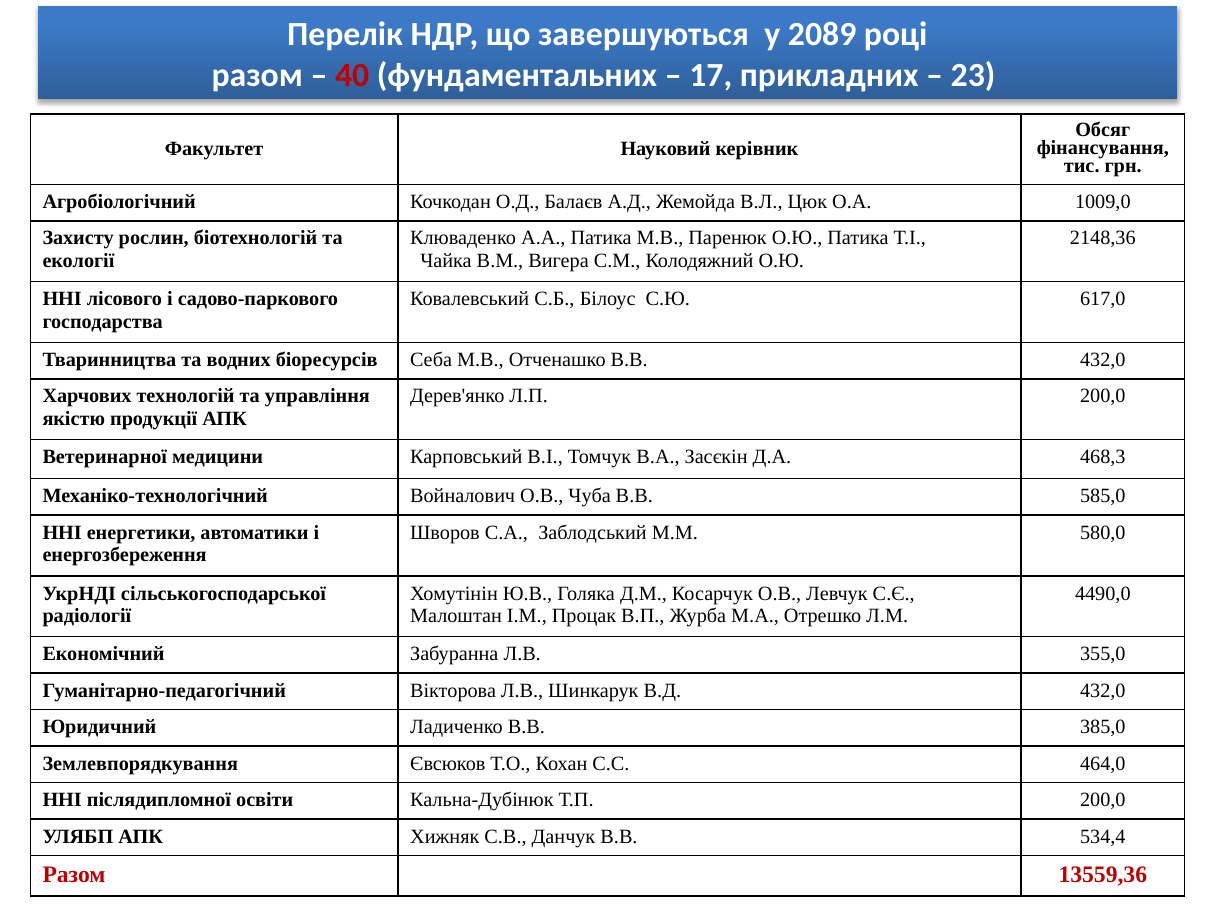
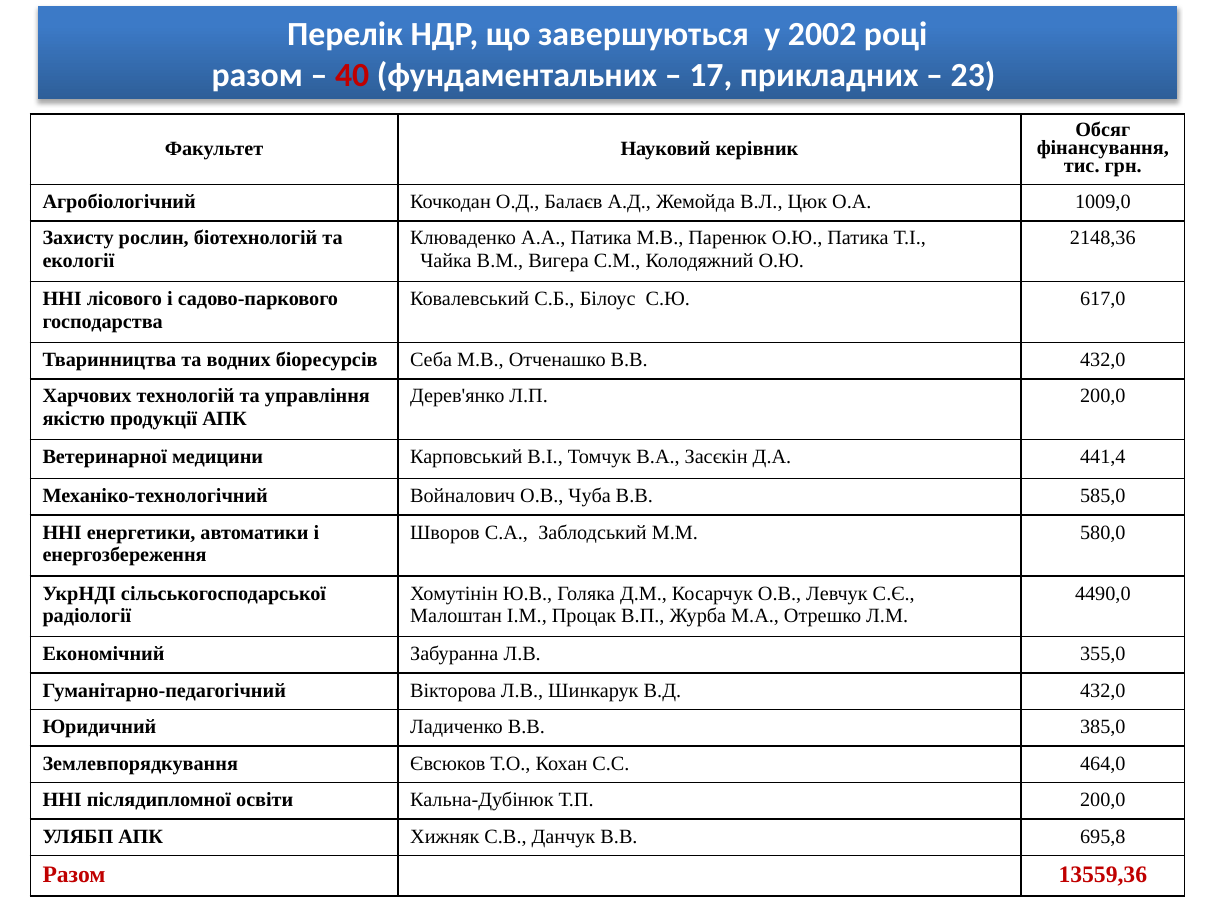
2089: 2089 -> 2002 (822, 35)
468,3: 468,3 -> 441,4 (1103, 457)
534,4: 534,4 -> 695,8 (1103, 837)
